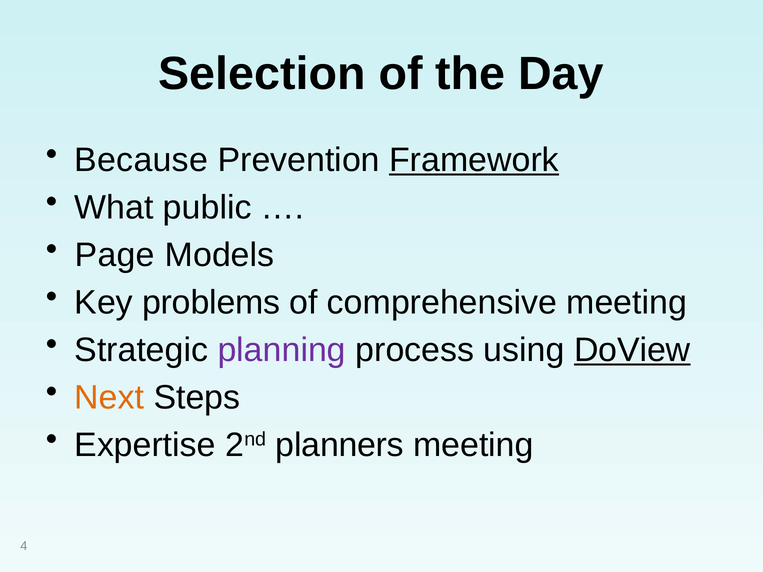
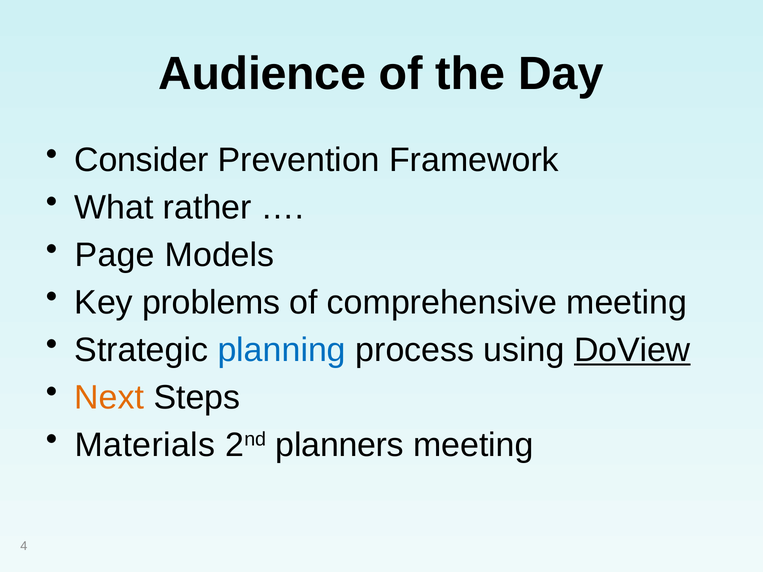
Selection: Selection -> Audience (262, 74)
Because: Because -> Consider (141, 160)
Framework underline: present -> none (474, 160)
public: public -> rather (207, 208)
planning colour: purple -> blue (282, 350)
Expertise: Expertise -> Materials (145, 445)
